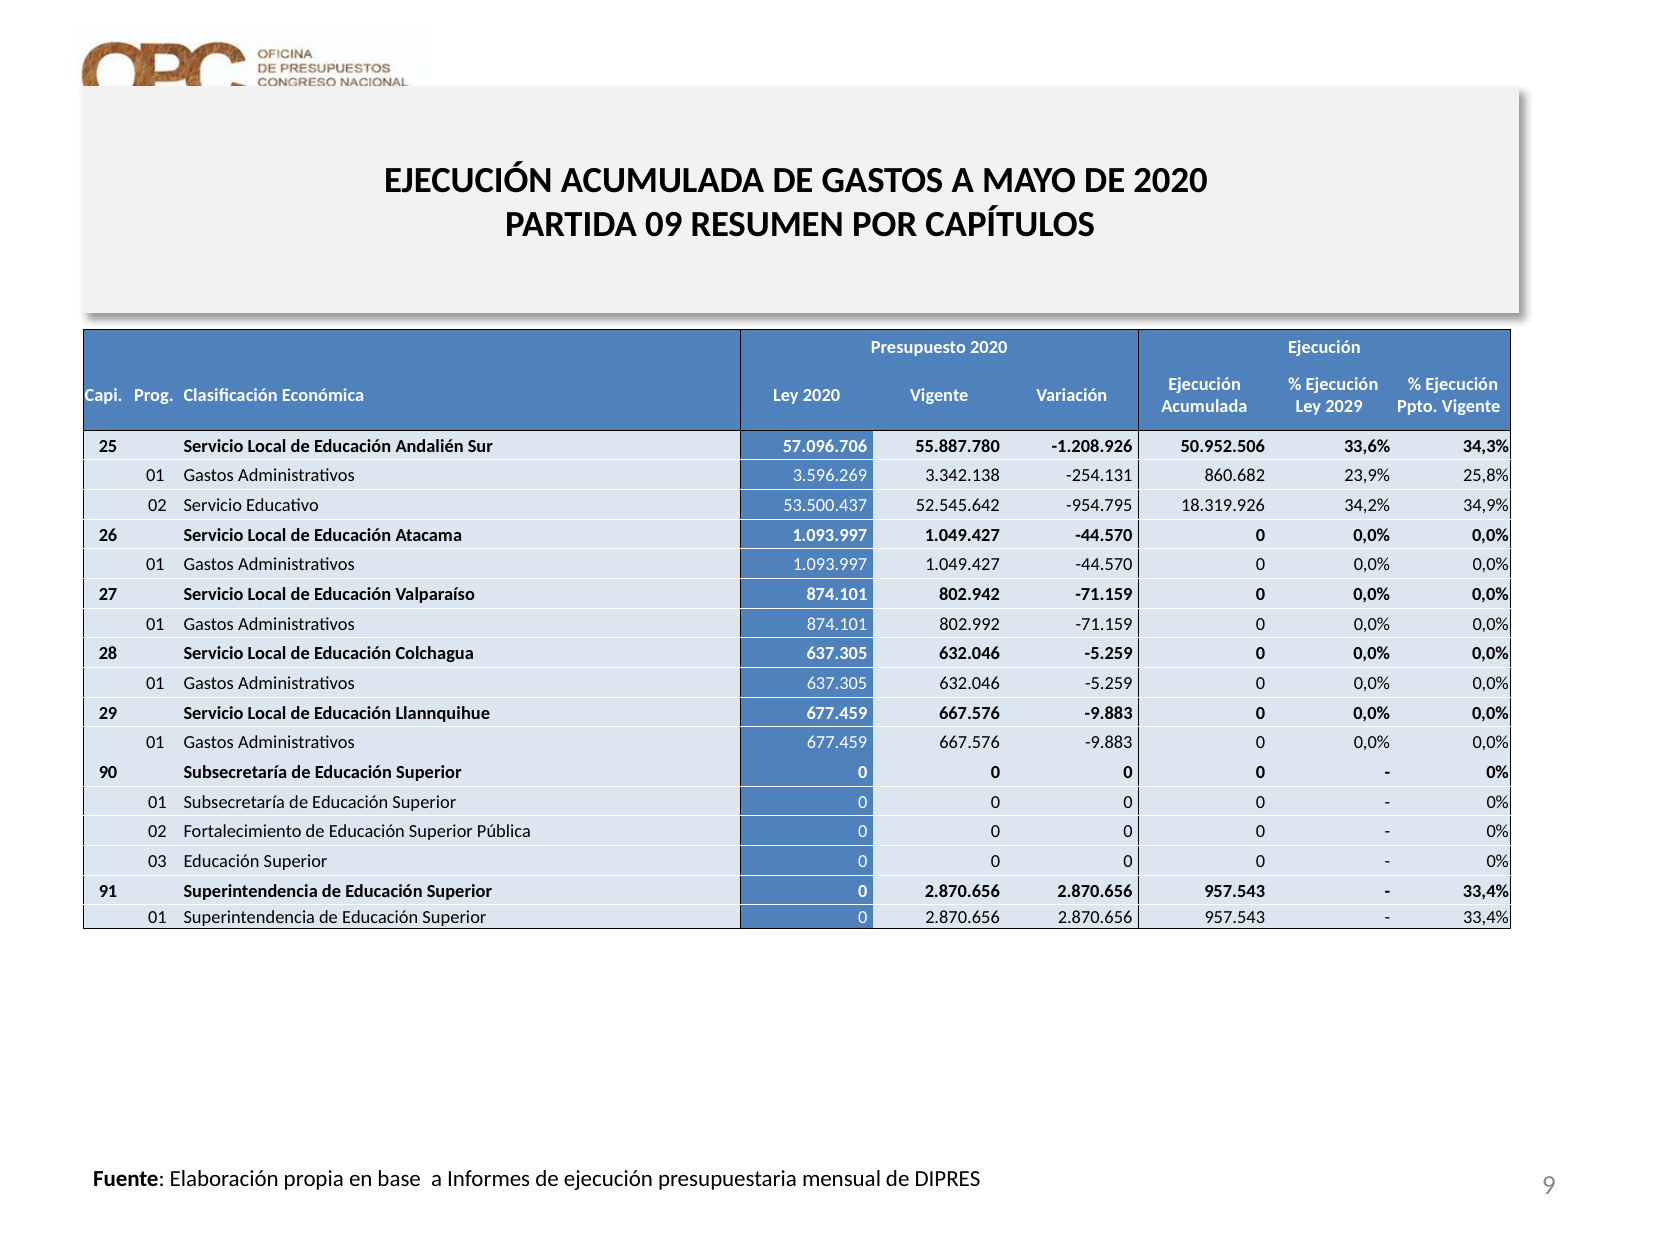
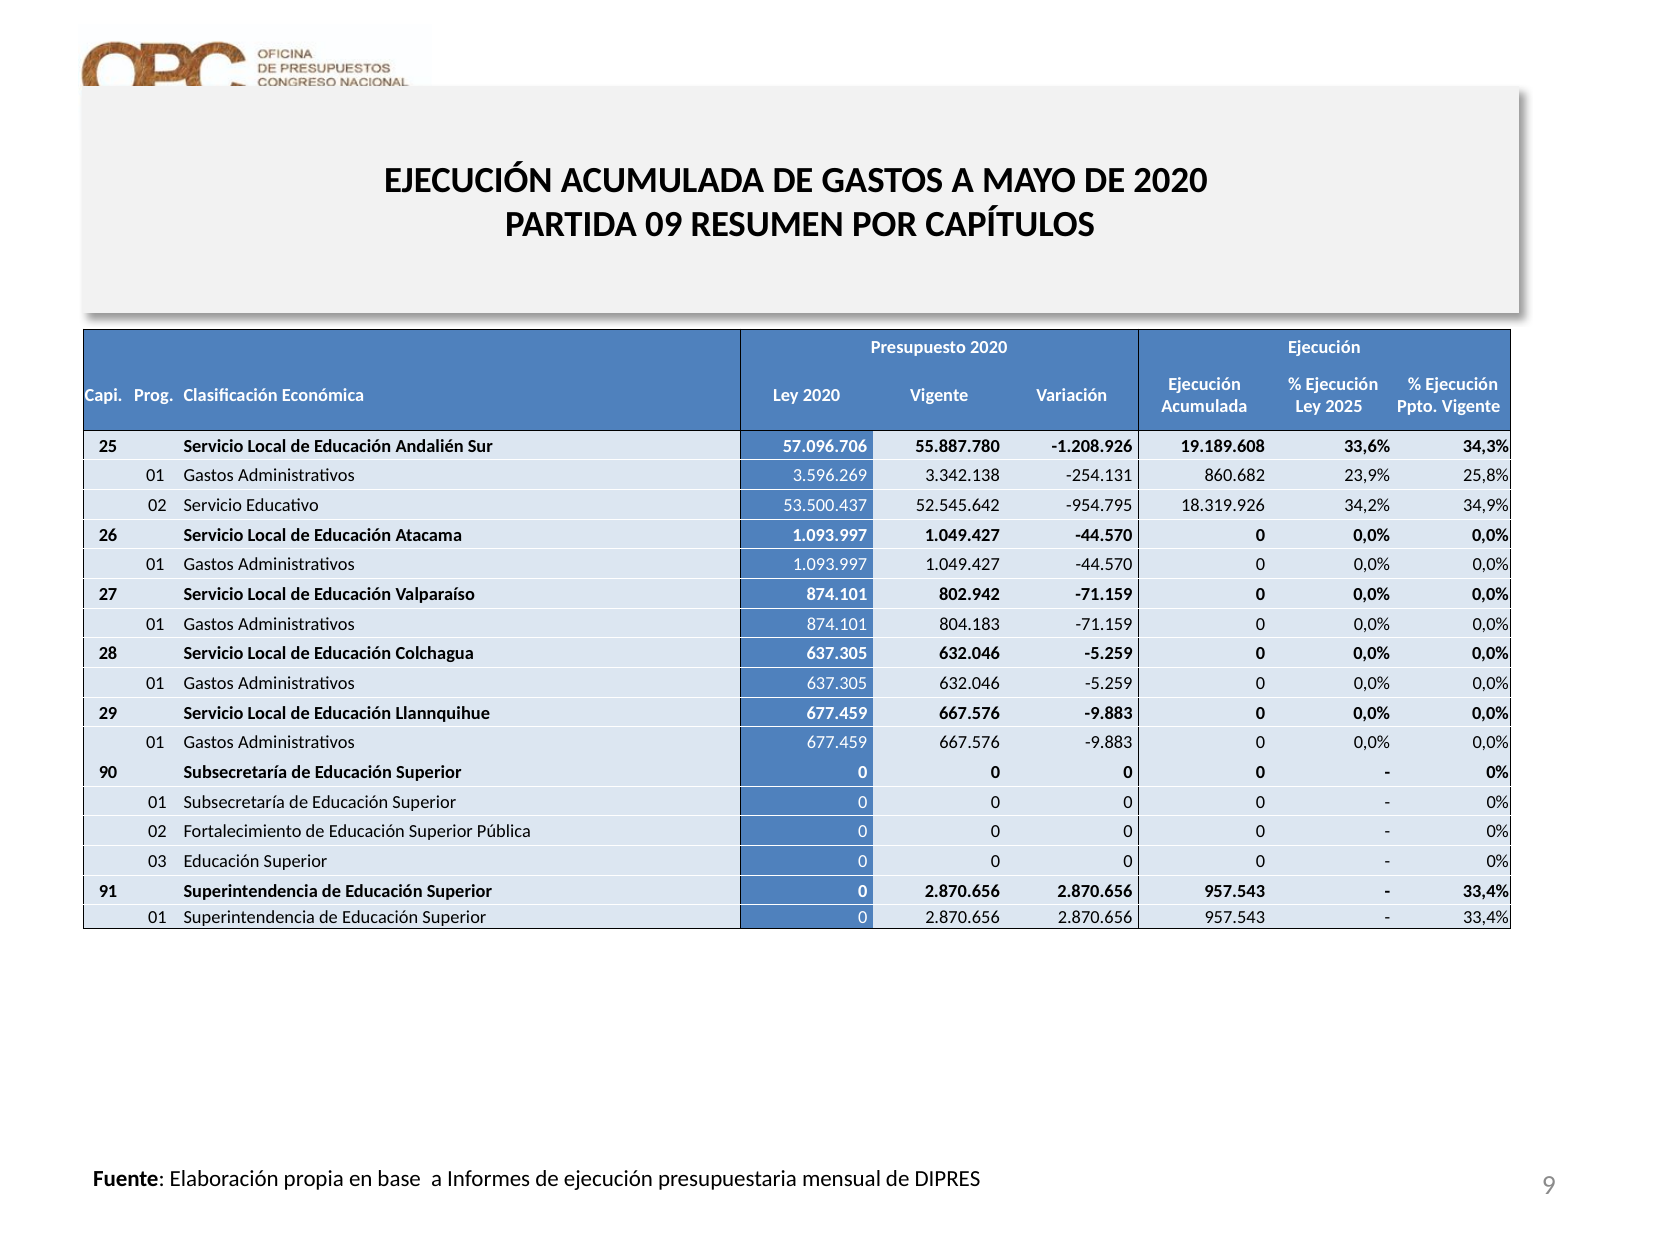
2029: 2029 -> 2025 (1344, 407)
50.952.506: 50.952.506 -> 19.189.608 (1223, 446)
802.992: 802.992 -> 804.183 (970, 624)
